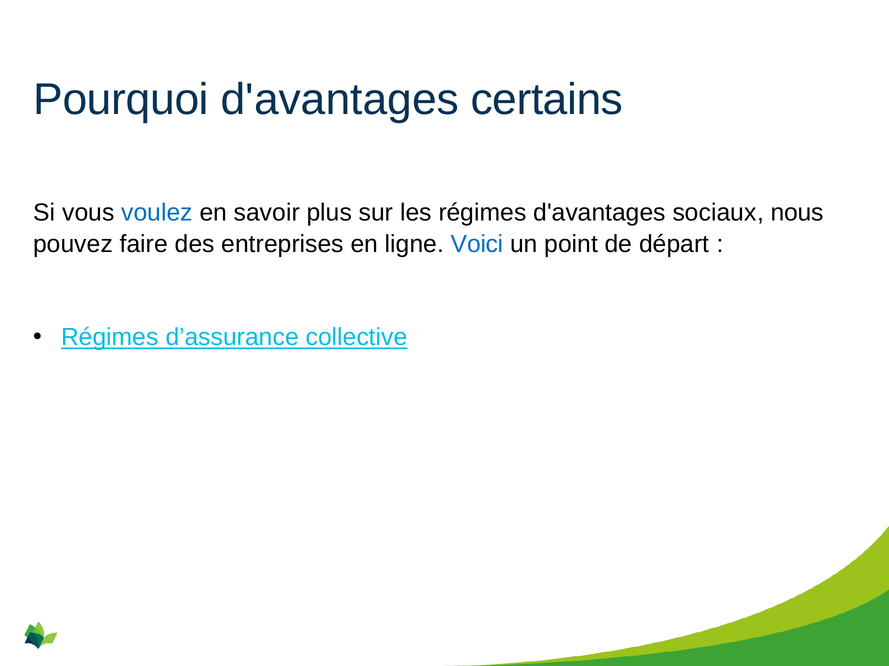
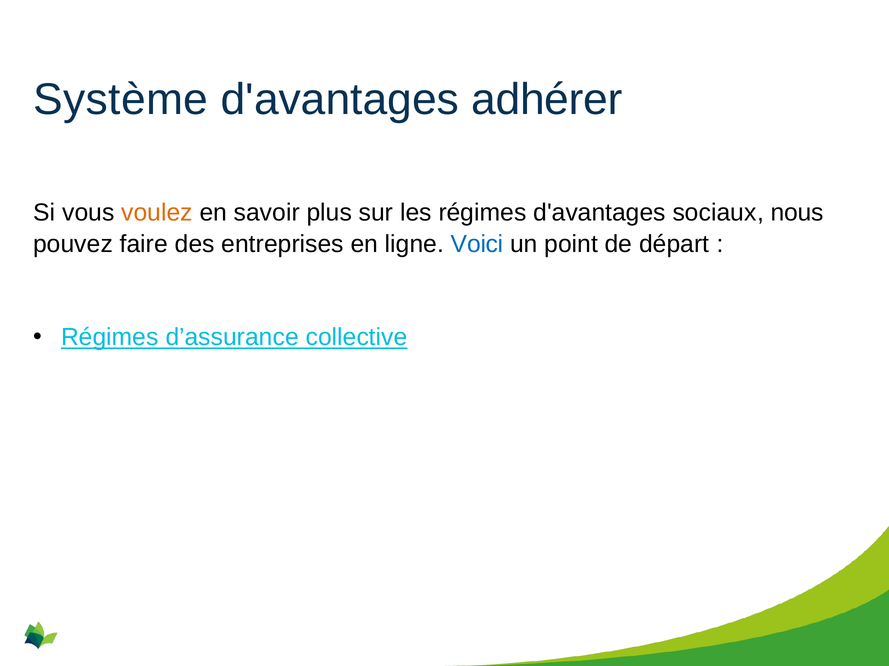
Pourquoi: Pourquoi -> Système (121, 100)
certains: certains -> adhérer (547, 100)
voulez colour: blue -> orange (157, 213)
